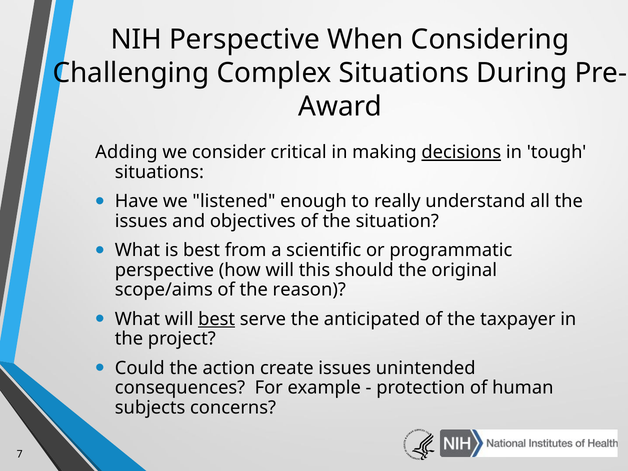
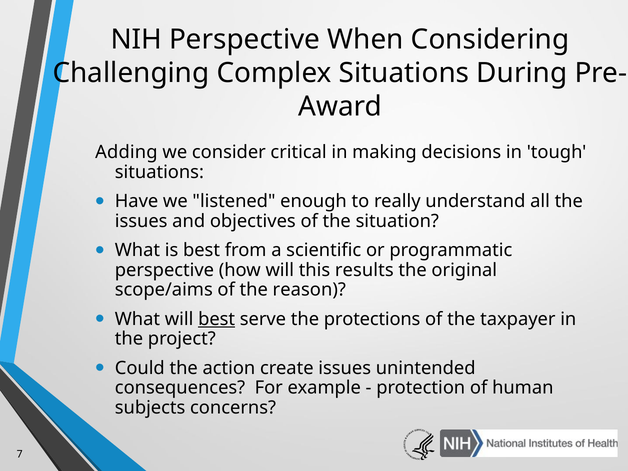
decisions underline: present -> none (461, 152)
should: should -> results (364, 270)
anticipated: anticipated -> protections (372, 319)
